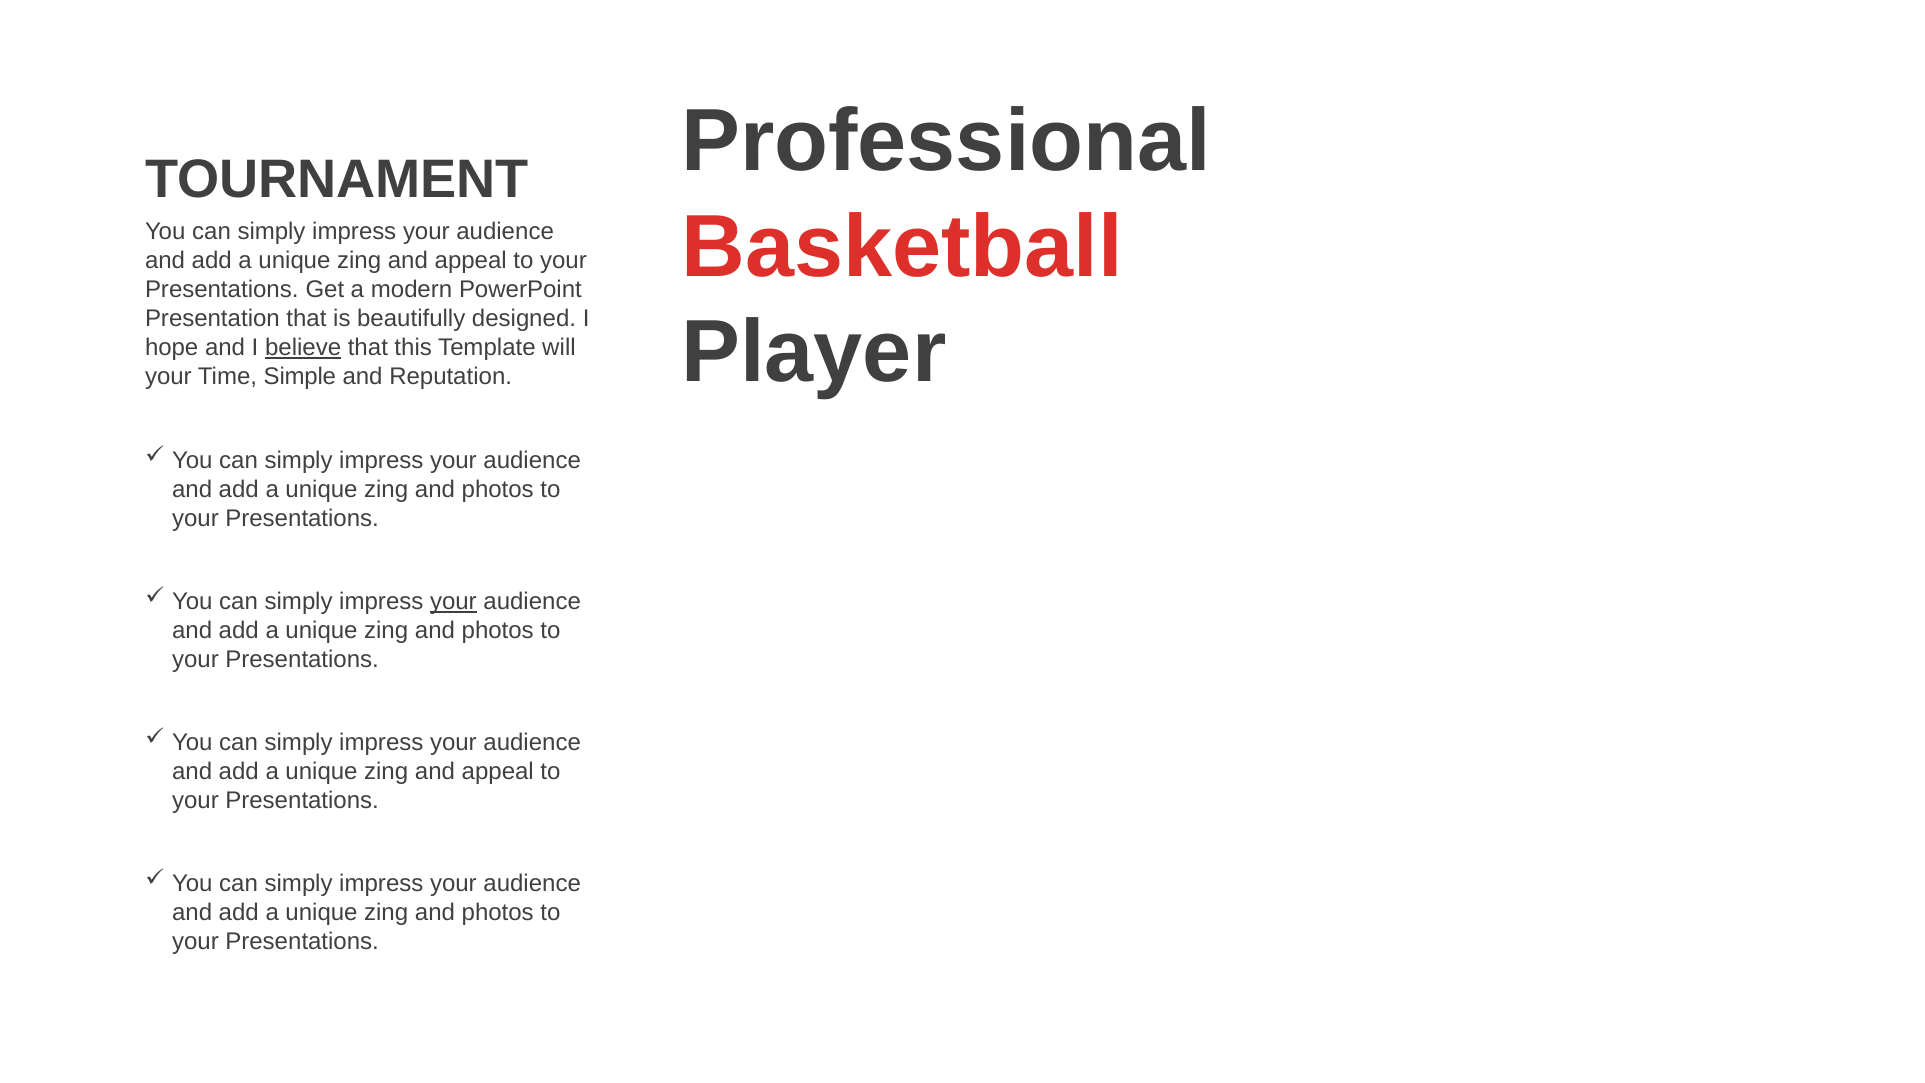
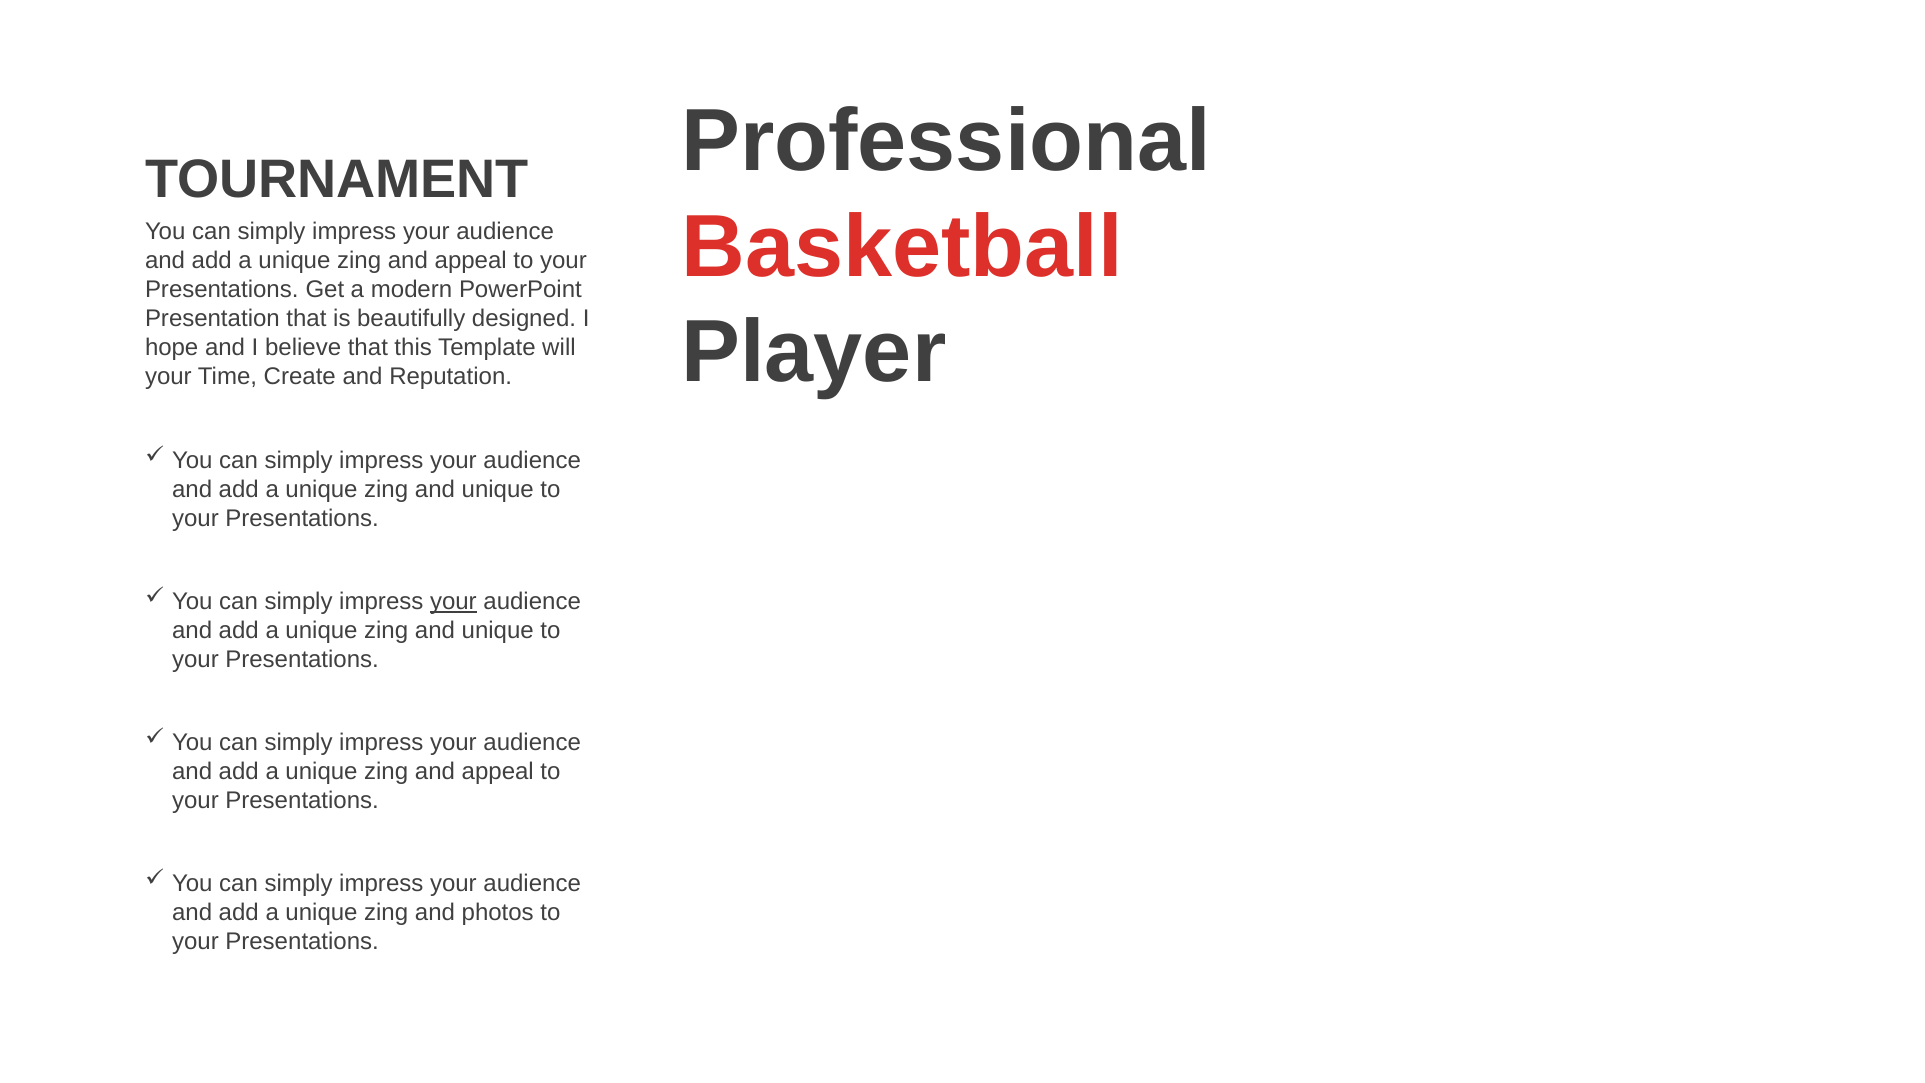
believe underline: present -> none (303, 347)
Simple: Simple -> Create (300, 376)
photos: photos -> unique (498, 489)
photos: photos -> unique (498, 630)
